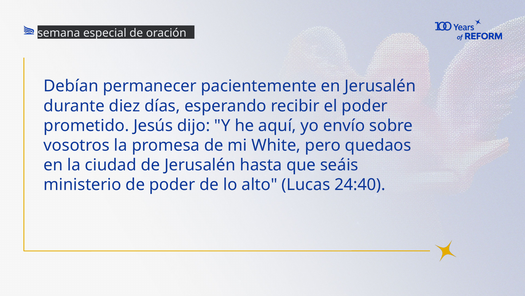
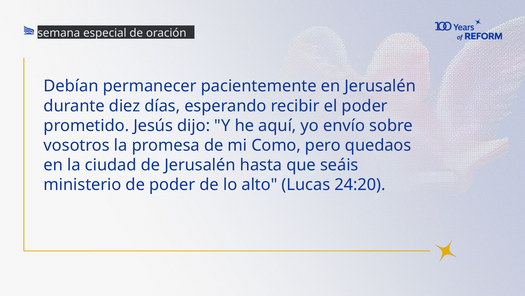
White: White -> Como (276, 145)
24:40: 24:40 -> 24:20 (360, 184)
